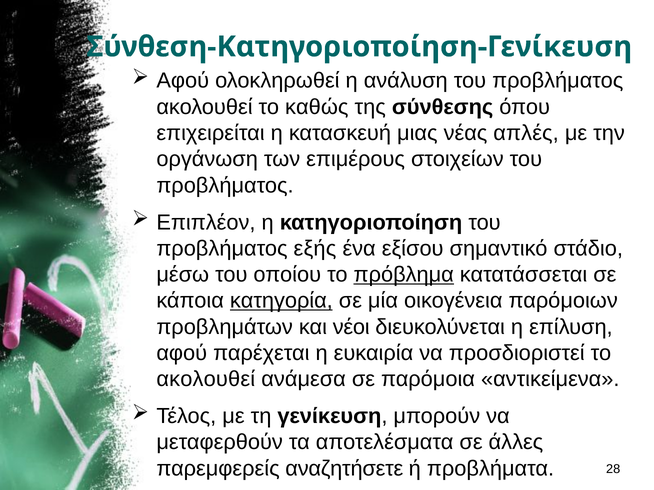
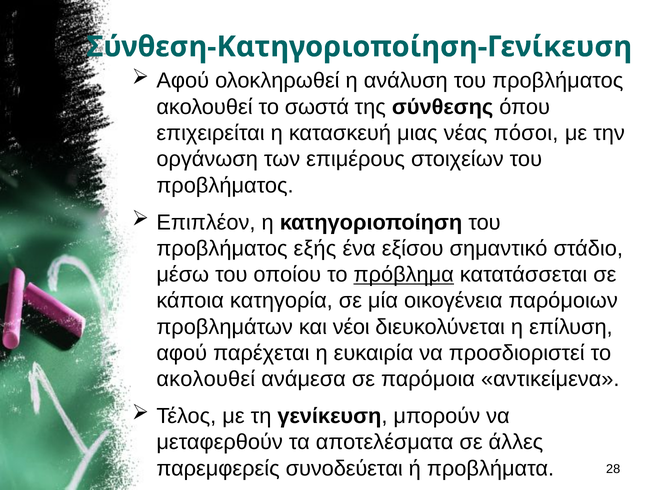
καθώς: καθώς -> σωστά (317, 107)
απλές: απλές -> πόσοι (526, 133)
κατηγορία underline: present -> none (281, 301)
αναζητήσετε: αναζητήσετε -> συνοδεύεται (344, 469)
